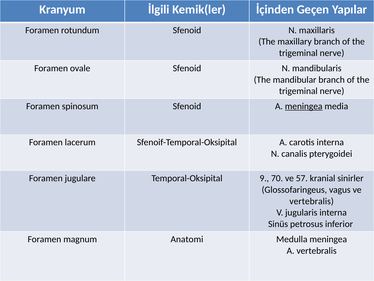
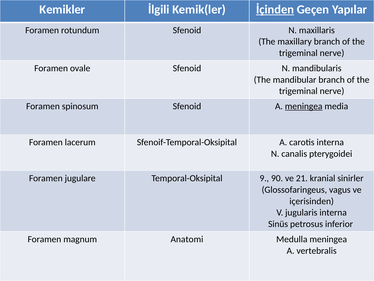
Kranyum: Kranyum -> Kemikler (62, 10)
İçinden underline: none -> present (275, 10)
70: 70 -> 90 (277, 178)
57: 57 -> 21 (302, 178)
vertebralis: vertebralis -> içerisinden (312, 201)
